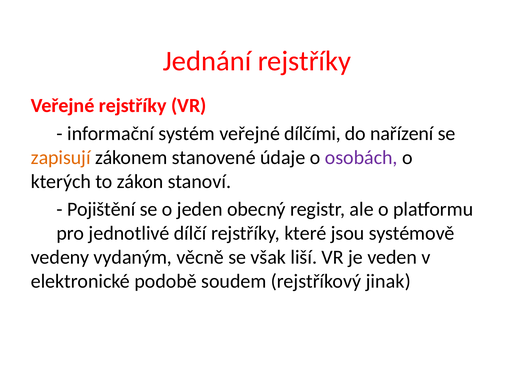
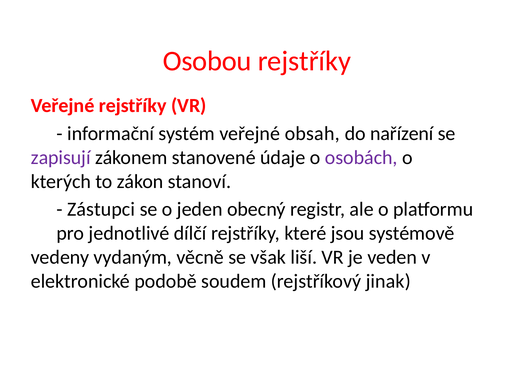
Jednání: Jednání -> Osobou (207, 61)
dílčími: dílčími -> obsah (312, 134)
zapisují colour: orange -> purple (61, 158)
Pojištění: Pojištění -> Zástupci (101, 210)
